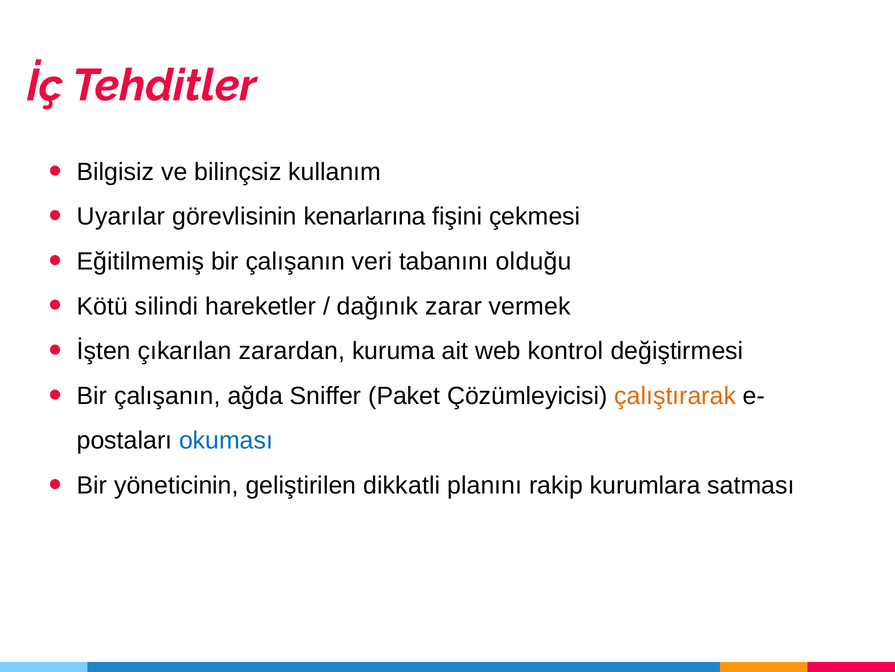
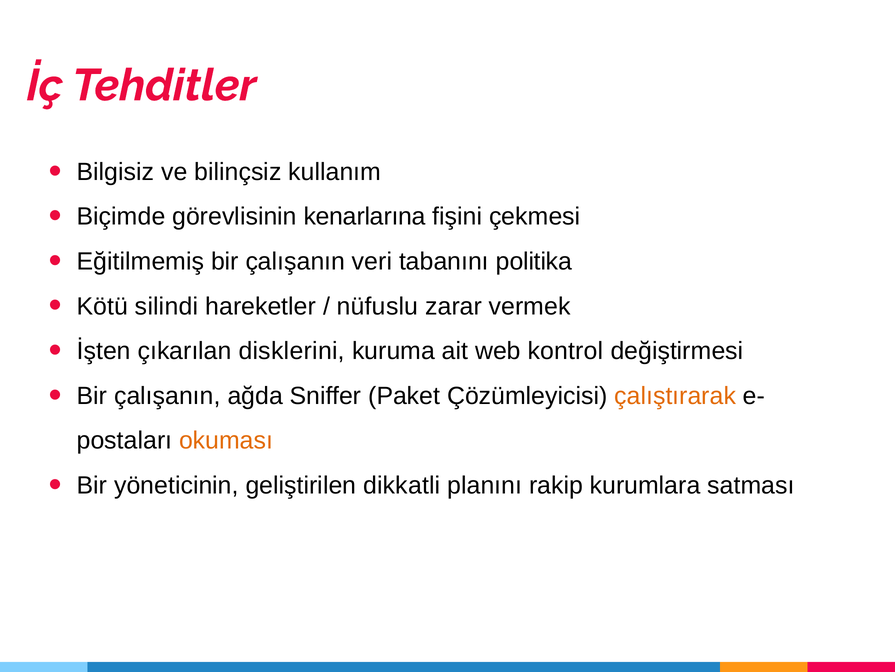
Uyarılar: Uyarılar -> Biçimde (121, 216)
olduğu: olduğu -> politika (534, 261)
dağınık: dağınık -> nüfuslu (378, 306)
zarardan: zarardan -> disklerini (292, 351)
okuması colour: blue -> orange (226, 440)
